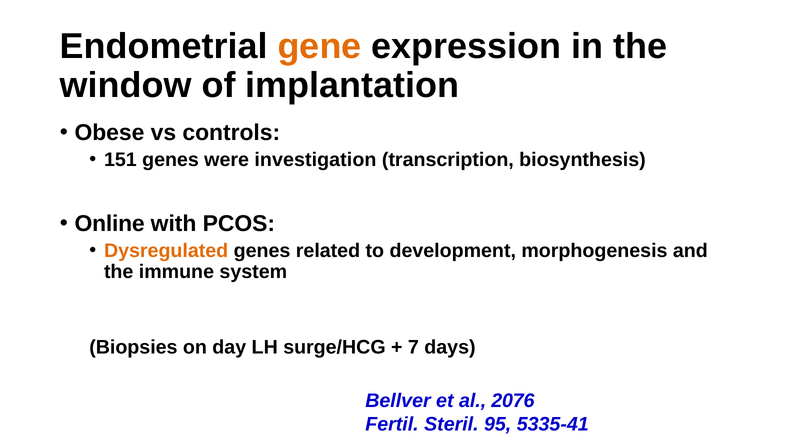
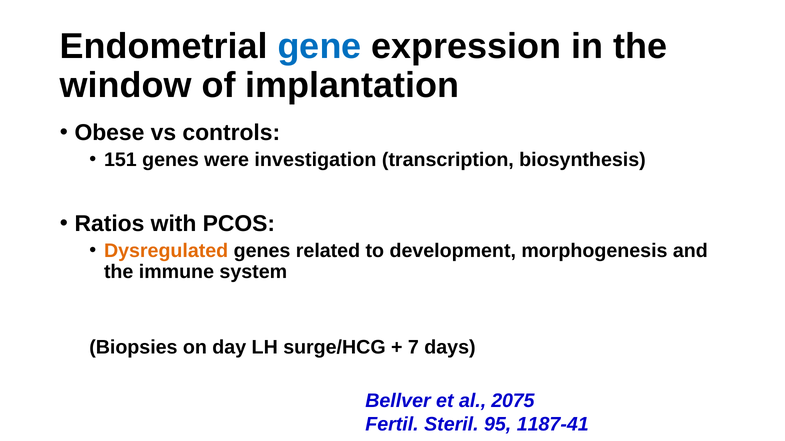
gene colour: orange -> blue (319, 47)
Online: Online -> Ratios (109, 224)
2076: 2076 -> 2075 (513, 401)
5335-41: 5335-41 -> 1187-41 (553, 425)
